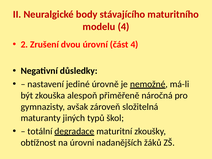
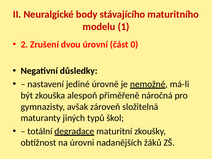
modelu 4: 4 -> 1 (123, 27)
část 4: 4 -> 0 (134, 44)
